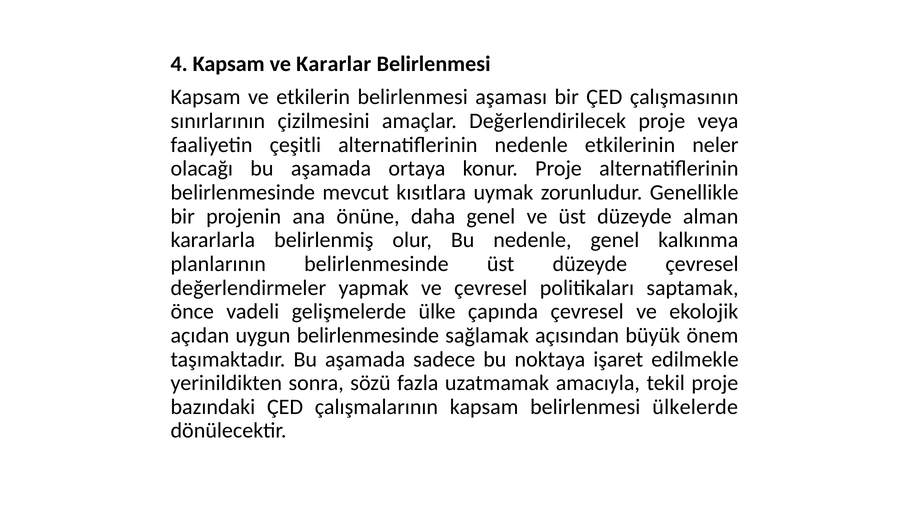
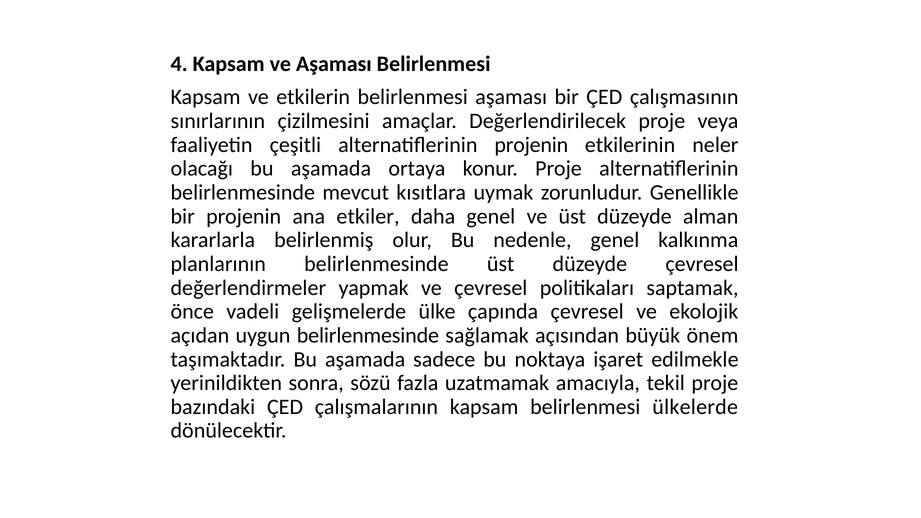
ve Kararlar: Kararlar -> Aşaması (334, 64)
alternatiflerinin nedenle: nedenle -> projenin (531, 145)
önüne: önüne -> etkiler (368, 216)
